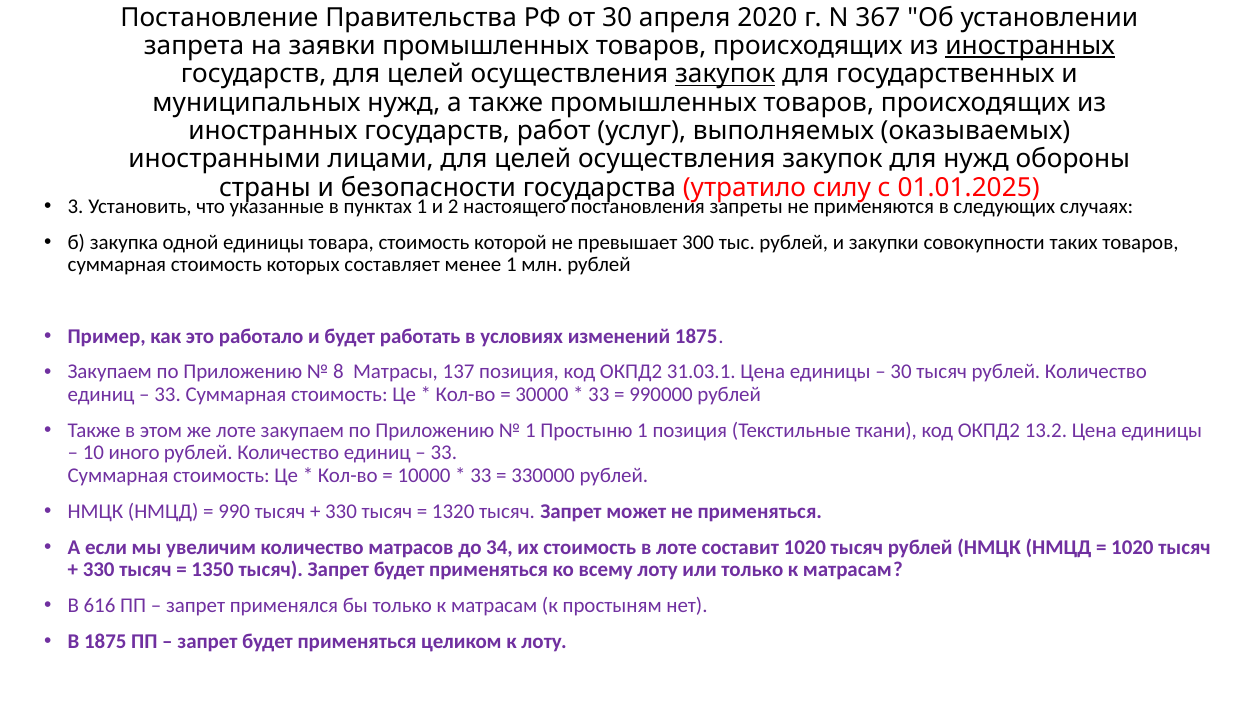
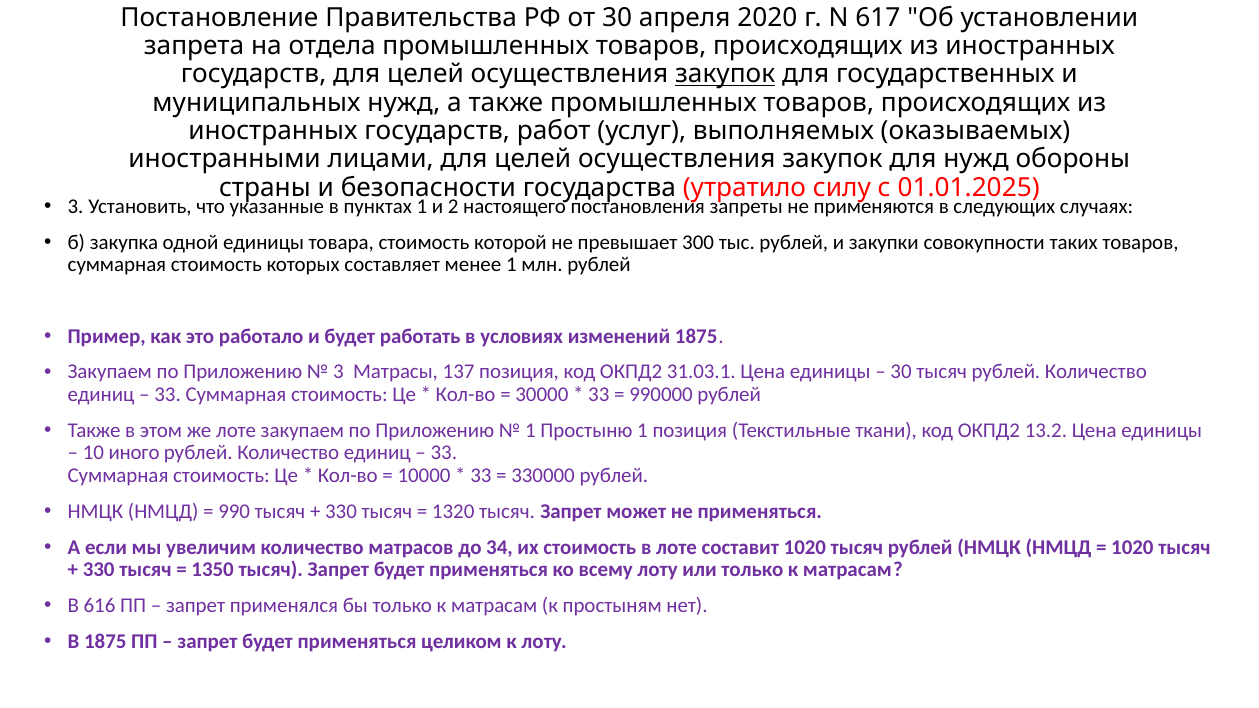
367: 367 -> 617 (878, 18)
заявки: заявки -> отдела (332, 46)
иностранных underline: present -> none (1030, 46)
8: 8 -> 3 (338, 372)
